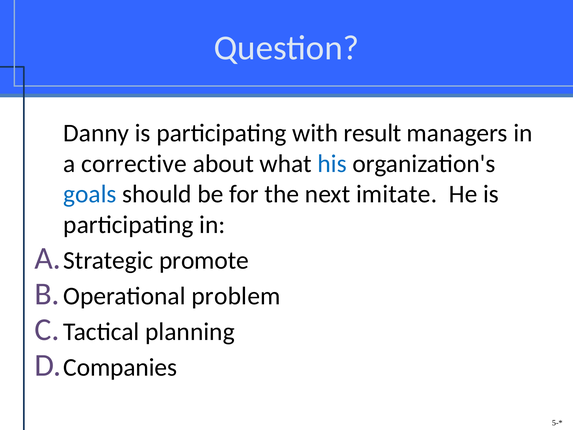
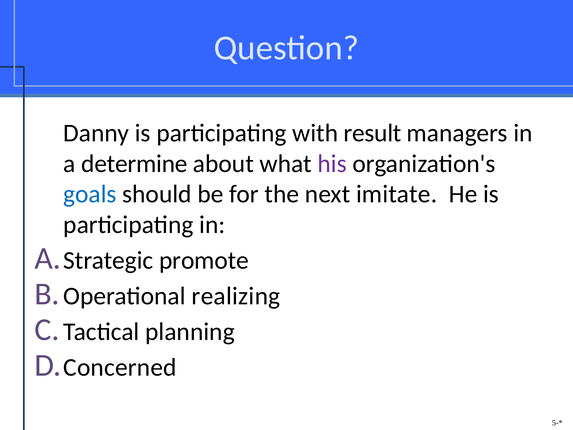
corrective: corrective -> determine (134, 163)
his colour: blue -> purple (332, 163)
problem: problem -> realizing (236, 296)
Companies: Companies -> Concerned (120, 367)
